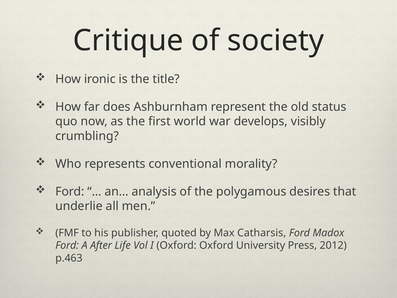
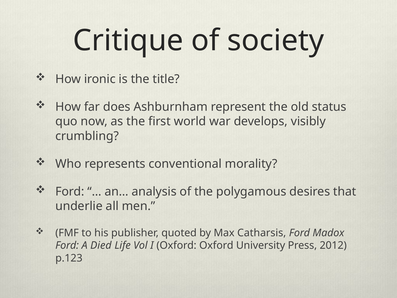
After: After -> Died (101, 245)
p.463: p.463 -> p.123 (69, 258)
